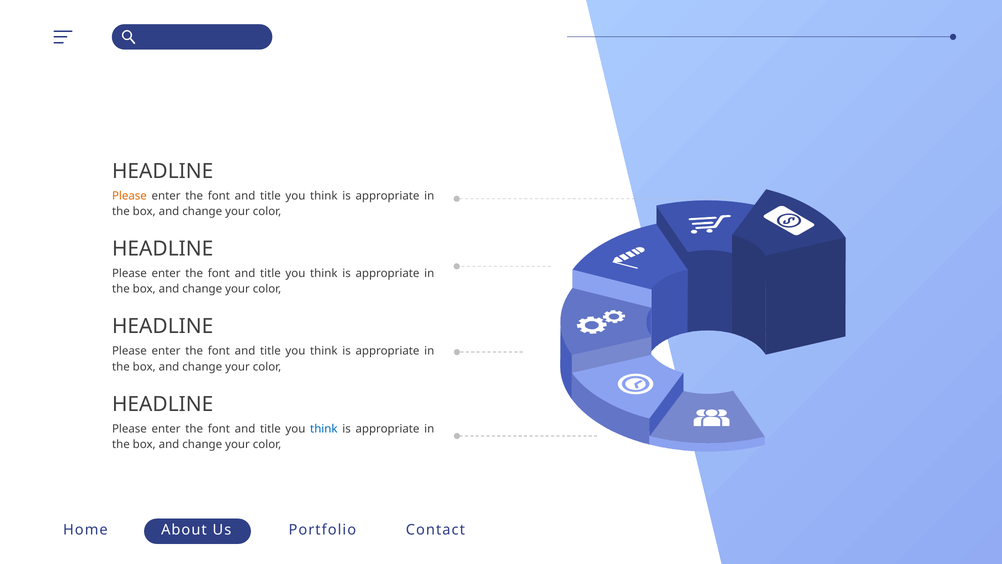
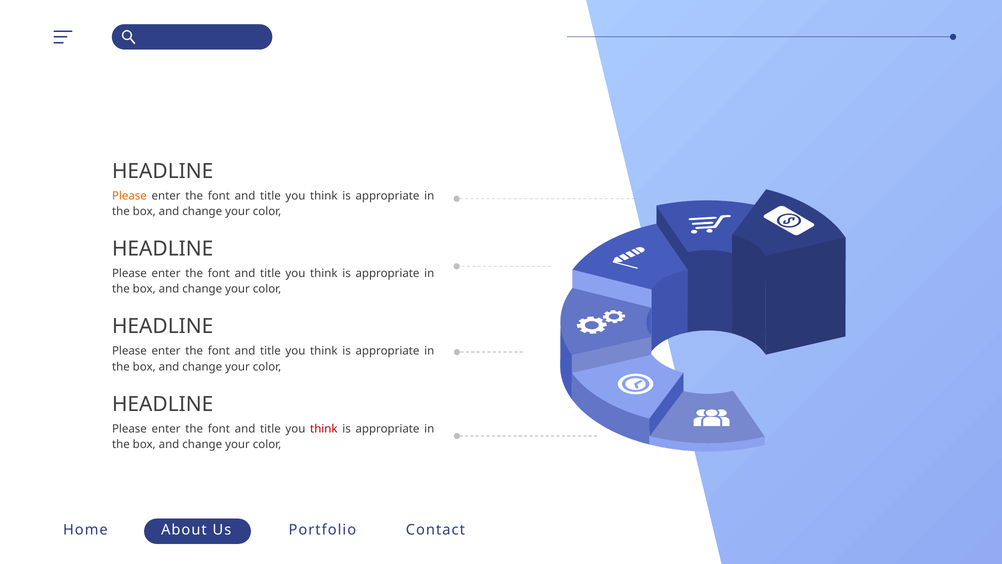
think colour: blue -> red (324, 428)
